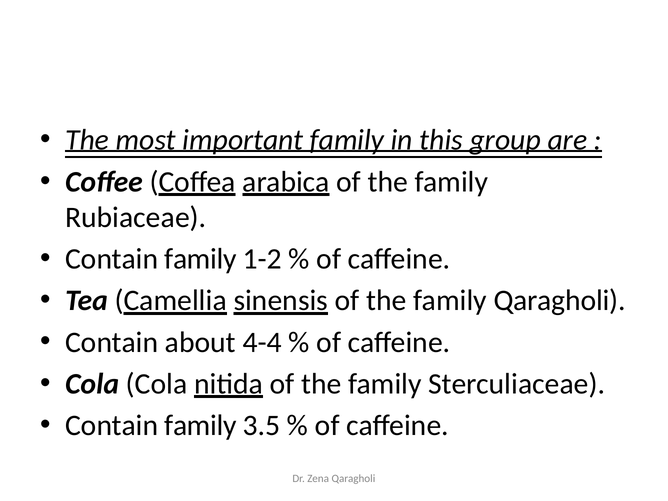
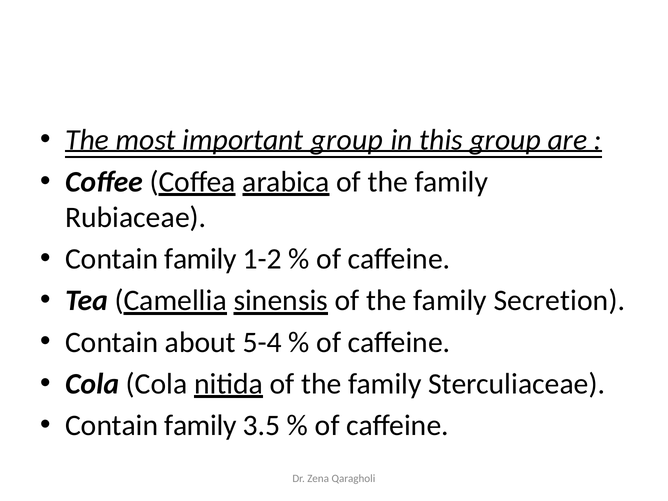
important family: family -> group (347, 140)
family Qaragholi: Qaragholi -> Secretion (559, 301)
4-4: 4-4 -> 5-4 (262, 342)
